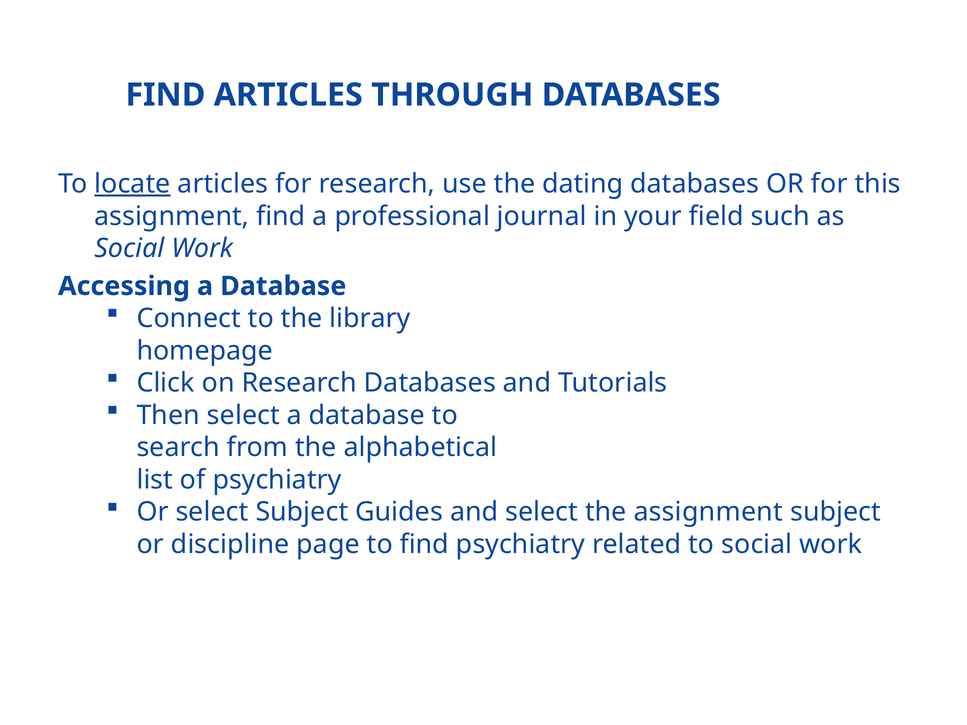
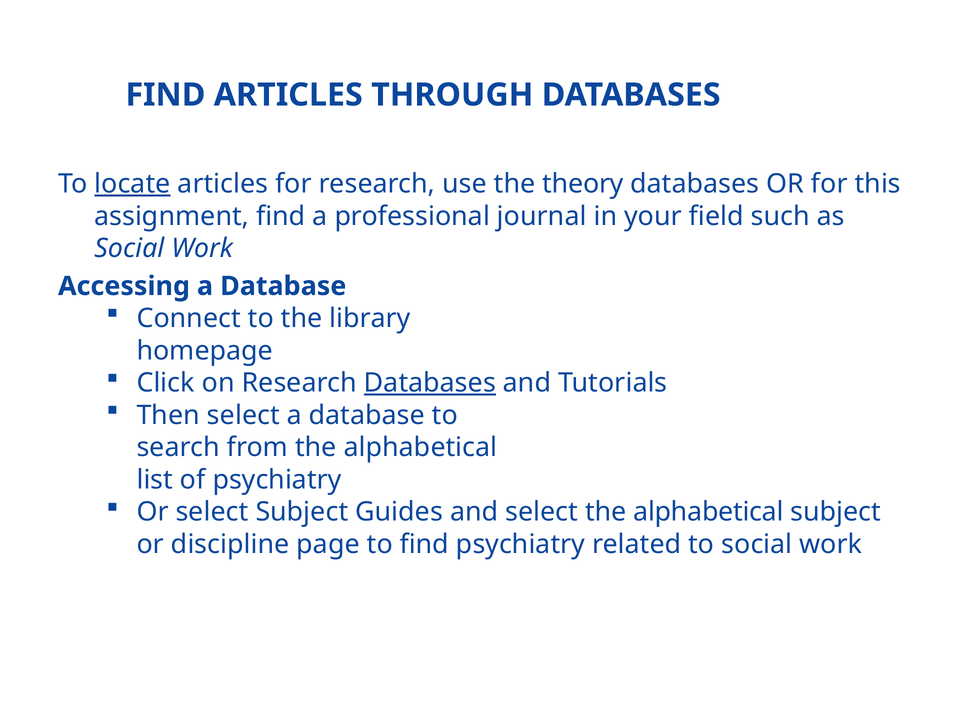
dating: dating -> theory (583, 184)
Databases underline: none -> present (430, 383)
select the assignment: assignment -> alphabetical (708, 512)
